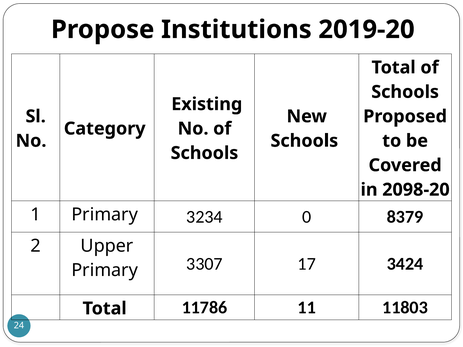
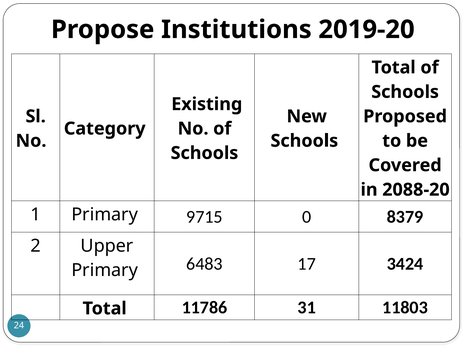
2098-20: 2098-20 -> 2088-20 (416, 190)
3234: 3234 -> 9715 (204, 217)
3307: 3307 -> 6483 (204, 264)
11: 11 -> 31 (307, 308)
